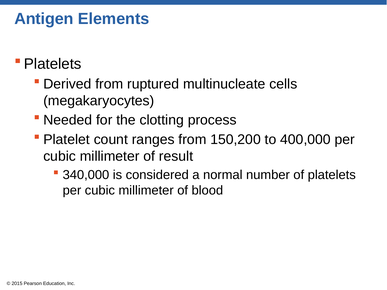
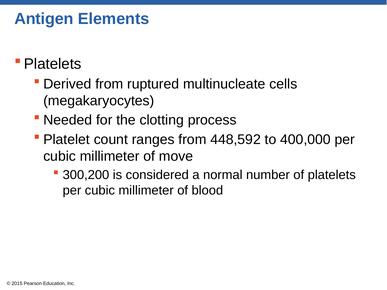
150,200: 150,200 -> 448,592 (236, 140)
result: result -> move (176, 156)
340,000: 340,000 -> 300,200 (86, 175)
